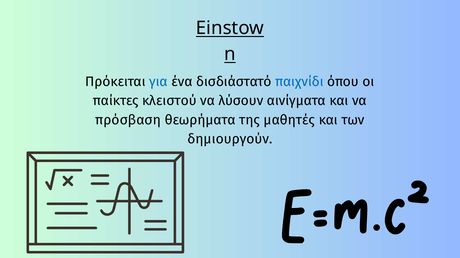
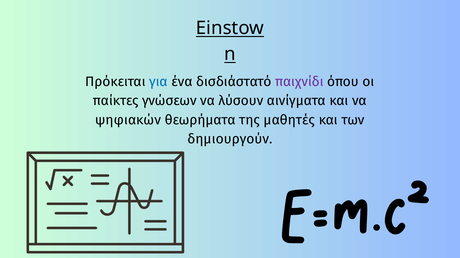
παιχνίδι colour: blue -> purple (299, 82)
κλειστού: κλειστού -> γνώσεων (169, 101)
πρόσβαση: πρόσβαση -> ψηφιακών (128, 120)
